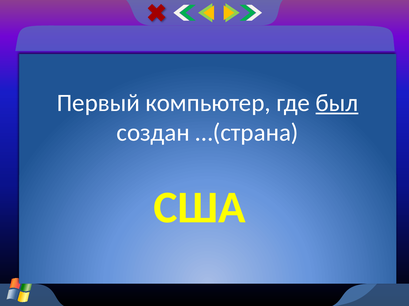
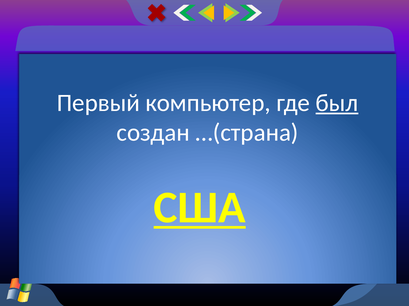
США underline: none -> present (200, 208)
